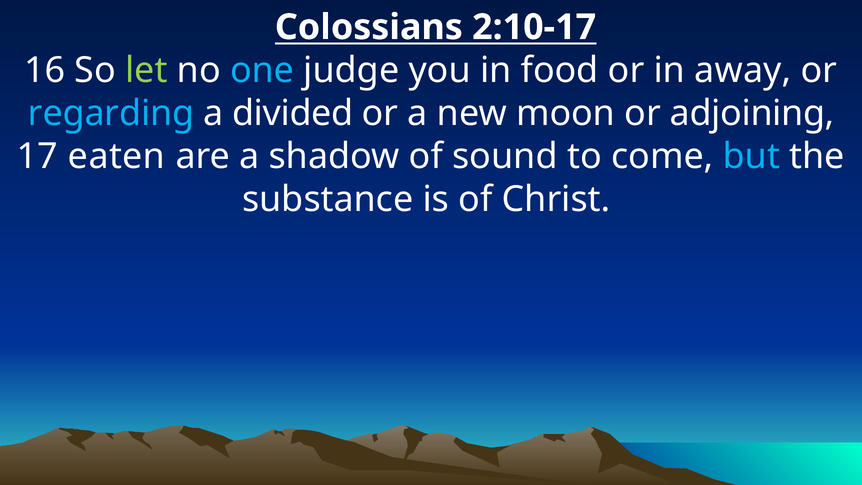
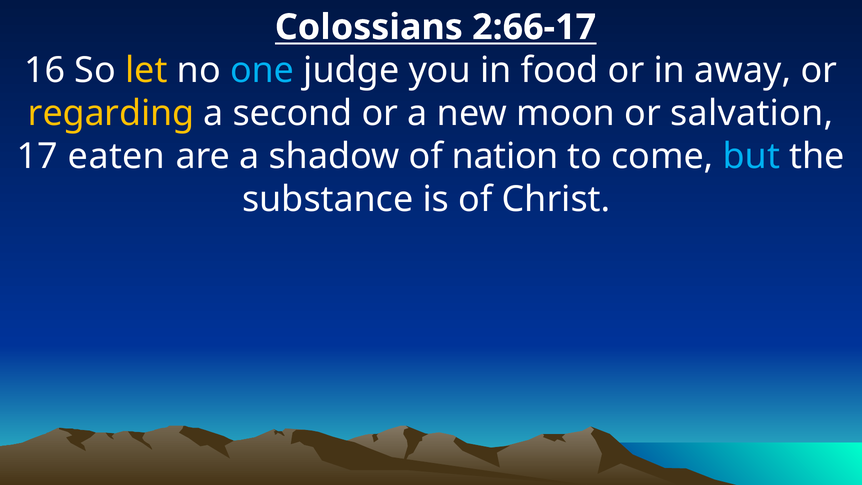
2:10-17: 2:10-17 -> 2:66-17 (534, 27)
let colour: light green -> yellow (146, 70)
regarding colour: light blue -> yellow (111, 113)
divided: divided -> second (293, 113)
adjoining: adjoining -> salvation (752, 113)
sound: sound -> nation (505, 156)
